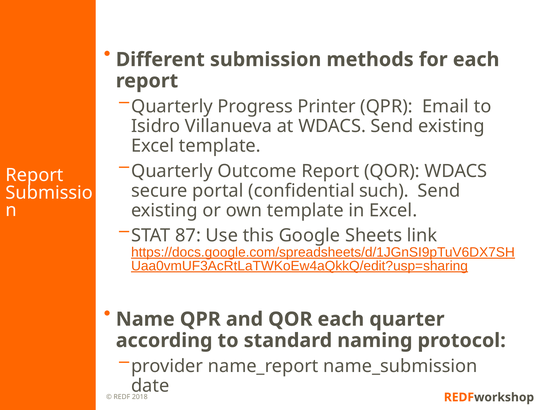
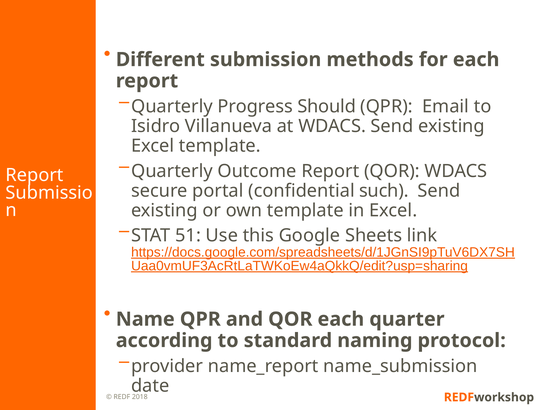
Printer: Printer -> Should (327, 107)
87: 87 -> 51 (188, 236)
